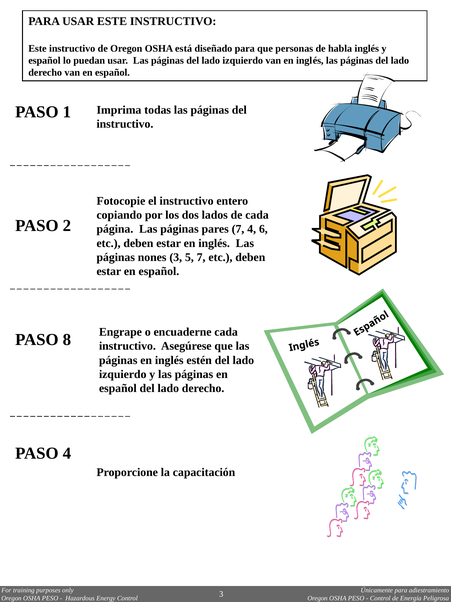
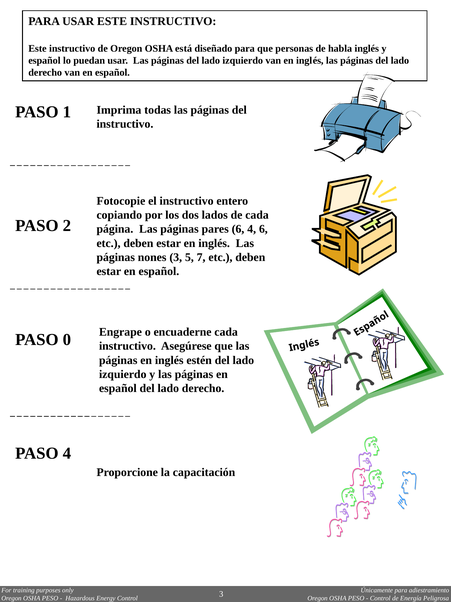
pares 7: 7 -> 6 (238, 229)
8: 8 -> 0 (67, 339)
